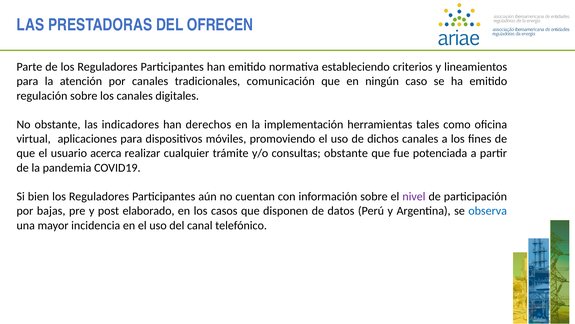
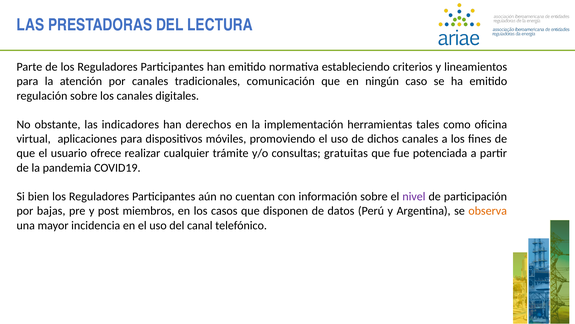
OFRECEN: OFRECEN -> LECTURA (220, 25)
acerca: acerca -> ofrece (106, 153)
consultas obstante: obstante -> gratuitas (346, 153)
elaborado: elaborado -> miembros (149, 211)
observa colour: blue -> orange (488, 211)
